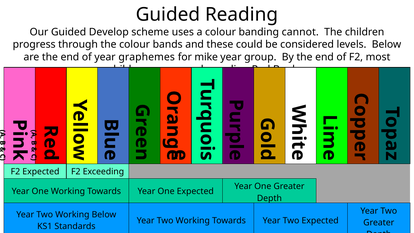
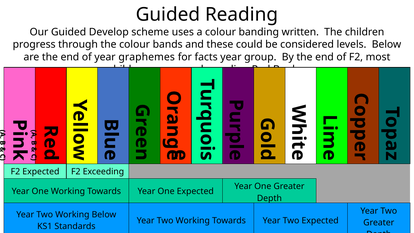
cannot: cannot -> written (300, 32)
mike: mike -> facts (206, 57)
